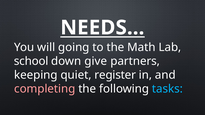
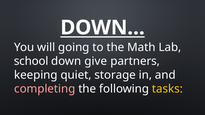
NEEDS…: NEEDS… -> DOWN… (103, 28)
register: register -> storage (115, 75)
tasks colour: light blue -> yellow (167, 89)
